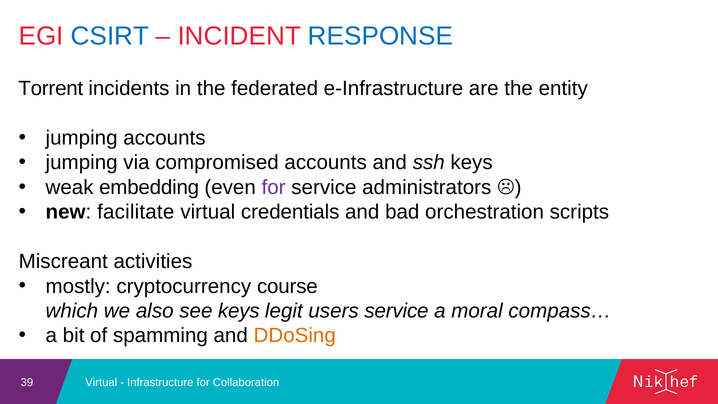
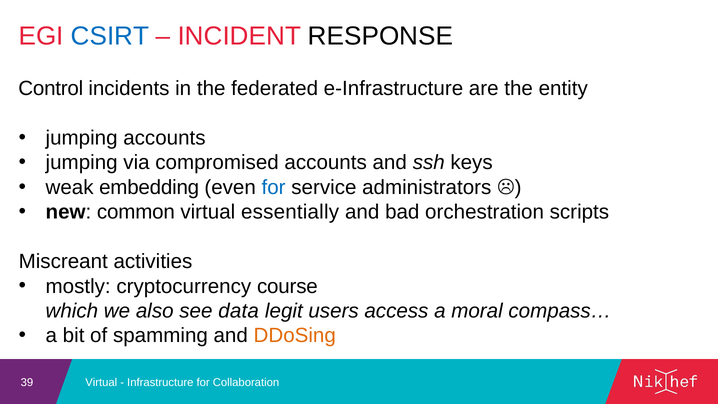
RESPONSE colour: blue -> black (381, 36)
Torrent: Torrent -> Control (51, 89)
for colour: purple -> blue (274, 187)
facilitate: facilitate -> common (136, 212)
credentials: credentials -> essentially (290, 212)
see keys: keys -> data (239, 311)
users service: service -> access (396, 311)
